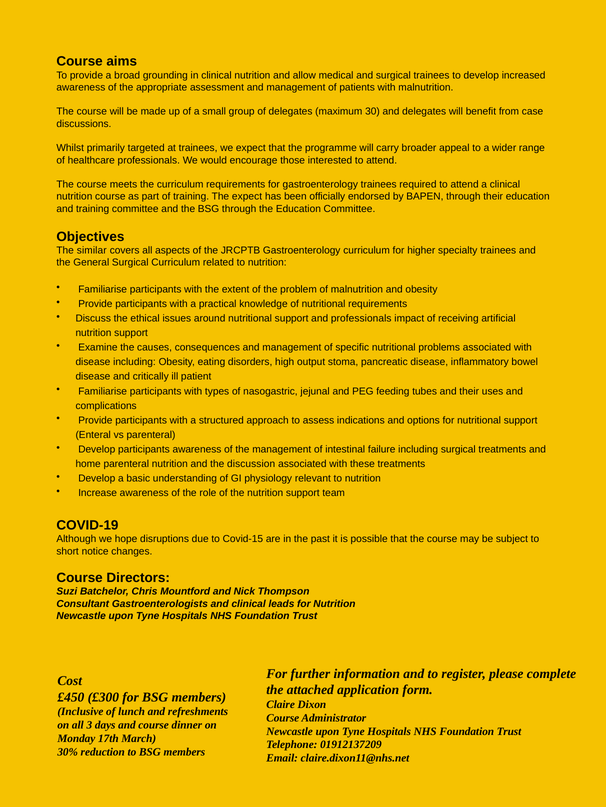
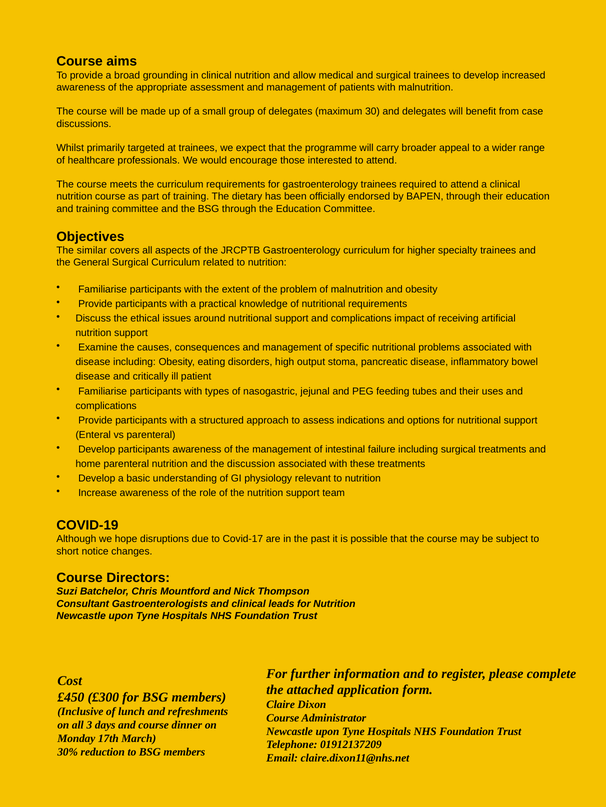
The expect: expect -> dietary (247, 197)
support and professionals: professionals -> complications (361, 319)
Covid-15: Covid-15 -> Covid-17 (243, 540)
